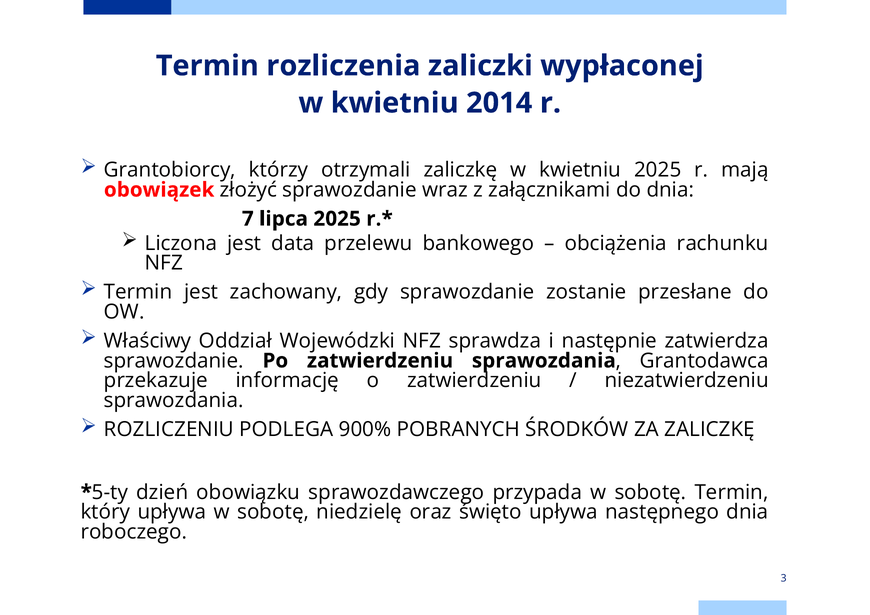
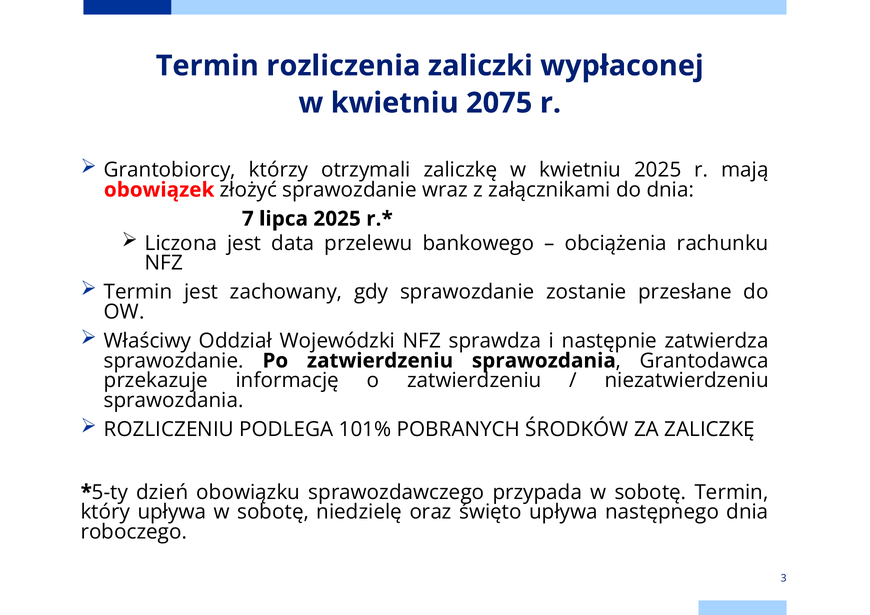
2014: 2014 -> 2075 (499, 103)
900%: 900% -> 101% (365, 429)
